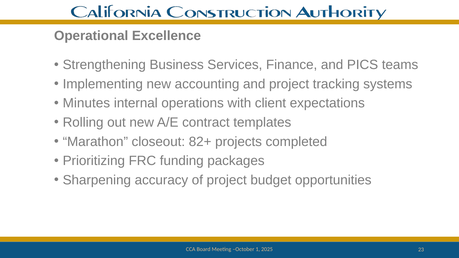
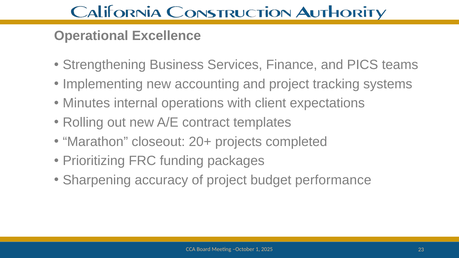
82+: 82+ -> 20+ (200, 142)
opportunities: opportunities -> performance (333, 180)
